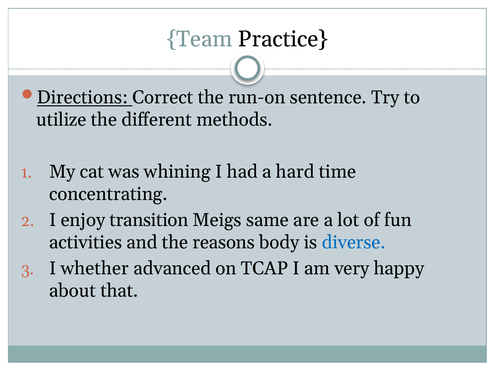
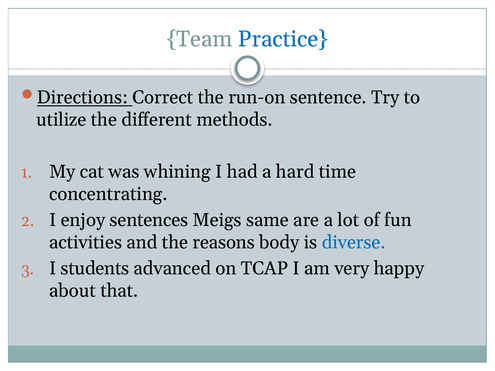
Practice colour: black -> blue (283, 39)
transition: transition -> sentences (149, 220)
whether: whether -> students (95, 268)
